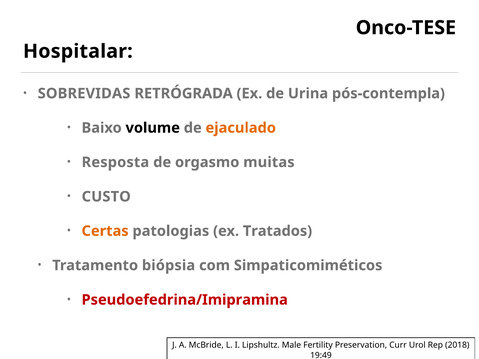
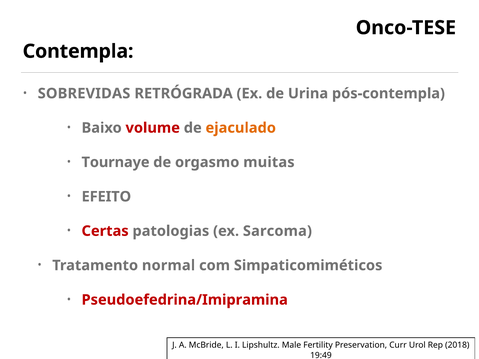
Hospitalar: Hospitalar -> Contempla (78, 51)
volume colour: black -> red (153, 128)
Resposta: Resposta -> Tournaye (116, 162)
CUSTO: CUSTO -> EFEITO (106, 197)
Certas colour: orange -> red (105, 231)
Tratados: Tratados -> Sarcoma (277, 231)
biópsia: biópsia -> normal (169, 266)
